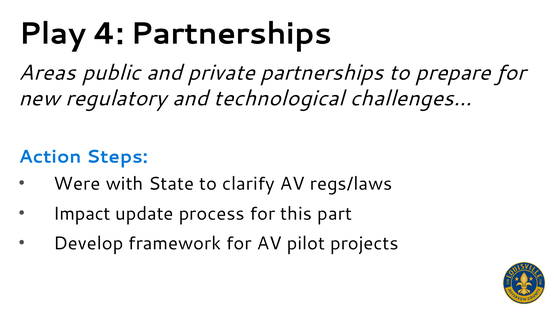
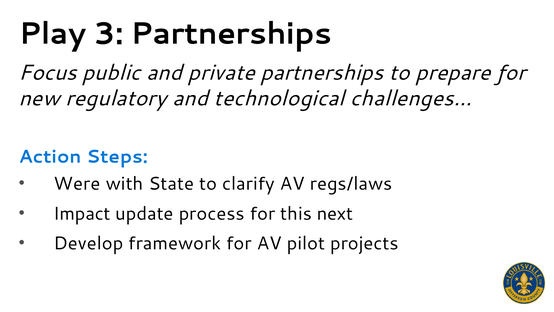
4: 4 -> 3 (109, 34)
Areas: Areas -> Focus (48, 73)
part: part -> next (335, 213)
